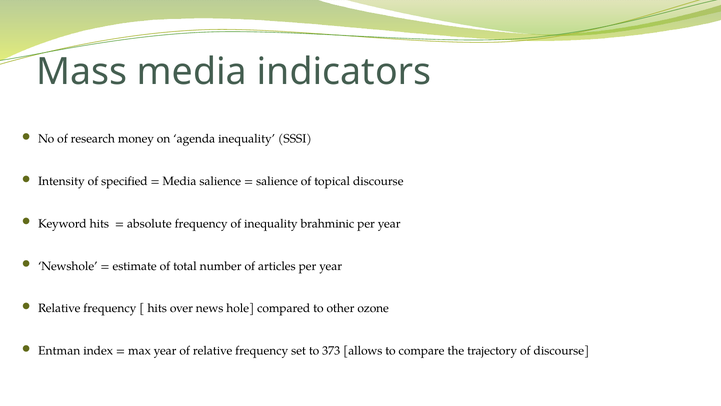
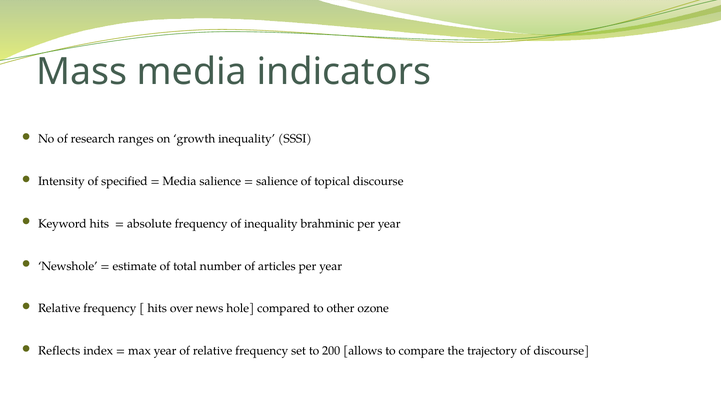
money: money -> ranges (136, 139)
agenda: agenda -> growth (194, 139)
Entman: Entman -> Reflects (59, 350)
373: 373 -> 200 (331, 350)
